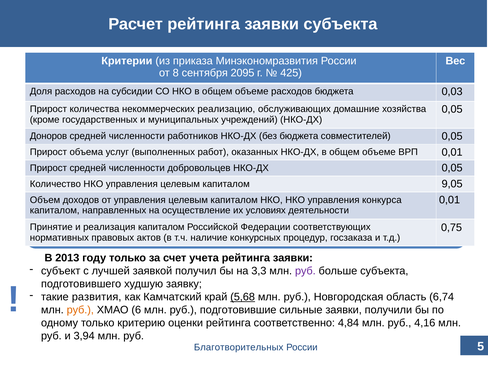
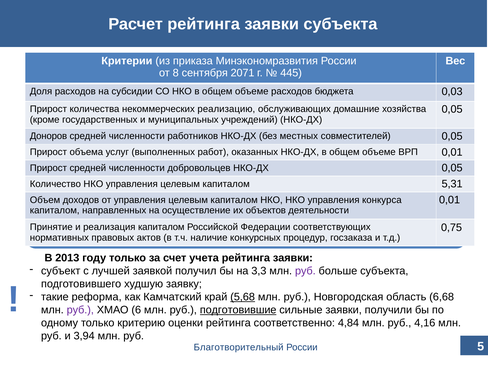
2095: 2095 -> 2071 (243, 73)
425: 425 -> 445 (291, 73)
без бюджета: бюджета -> местных (299, 136)
9,05: 9,05 -> 5,31 (452, 184)
условиях: условиях -> объектов (266, 211)
развития: развития -> реформа (97, 297)
6,74: 6,74 -> 6,68 (442, 297)
руб colour: orange -> purple (80, 310)
подготовившие underline: none -> present (238, 310)
Благотворительных: Благотворительных -> Благотворительный (239, 347)
